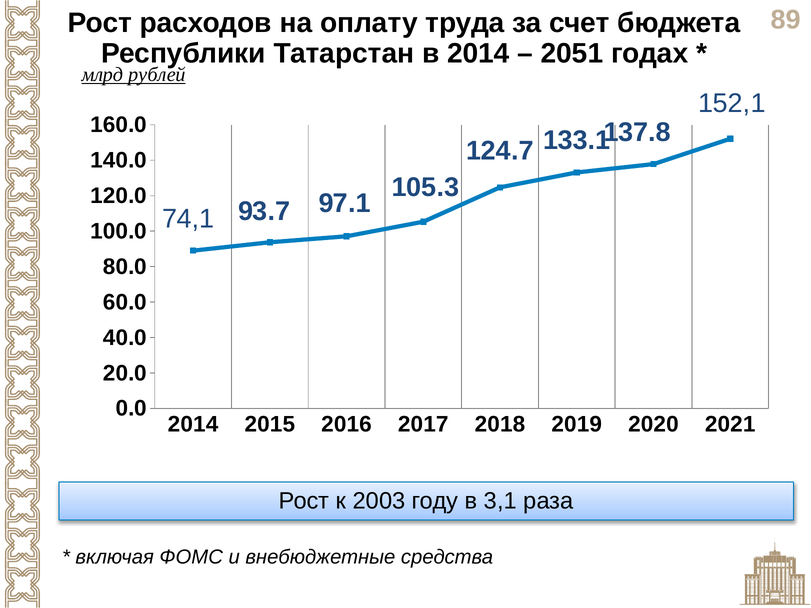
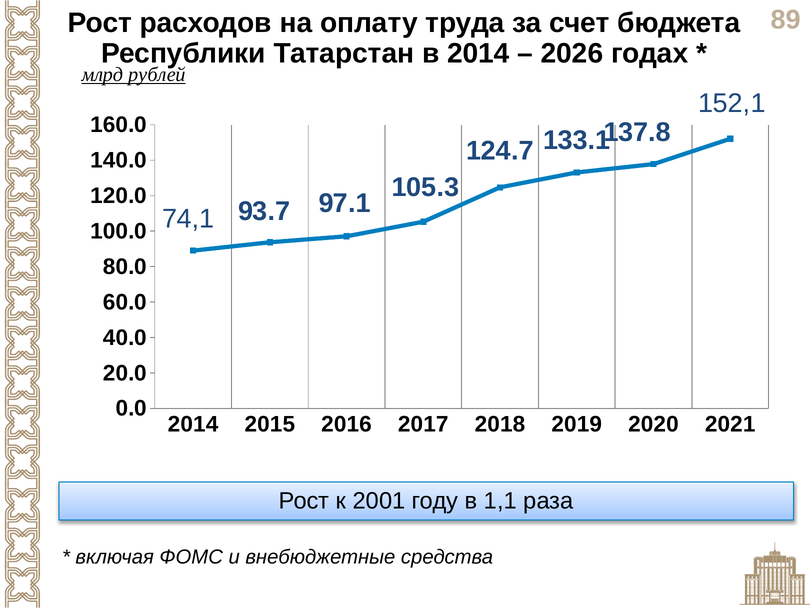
2051: 2051 -> 2026 (572, 54)
2003: 2003 -> 2001 (379, 501)
3,1: 3,1 -> 1,1 (500, 501)
